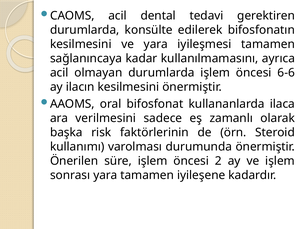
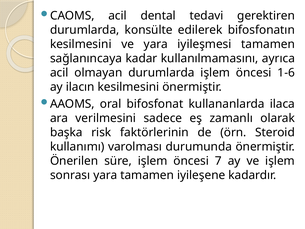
6-6: 6-6 -> 1-6 (286, 73)
2: 2 -> 7 (218, 161)
